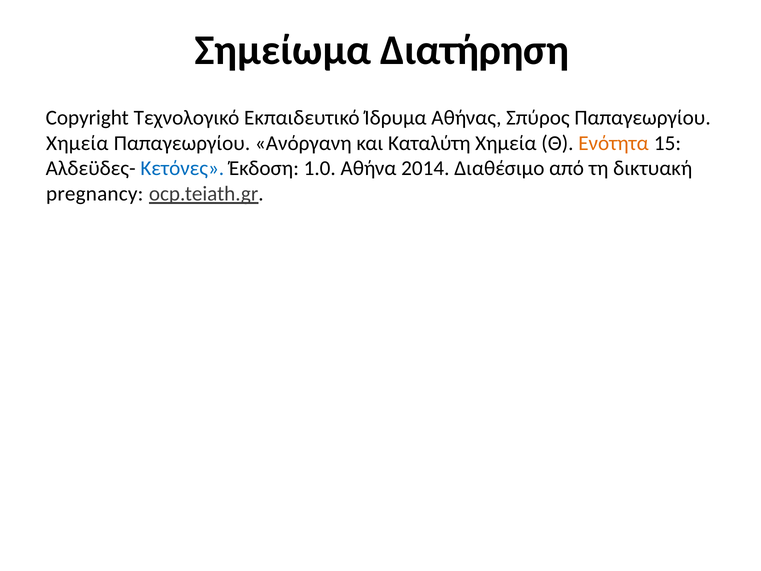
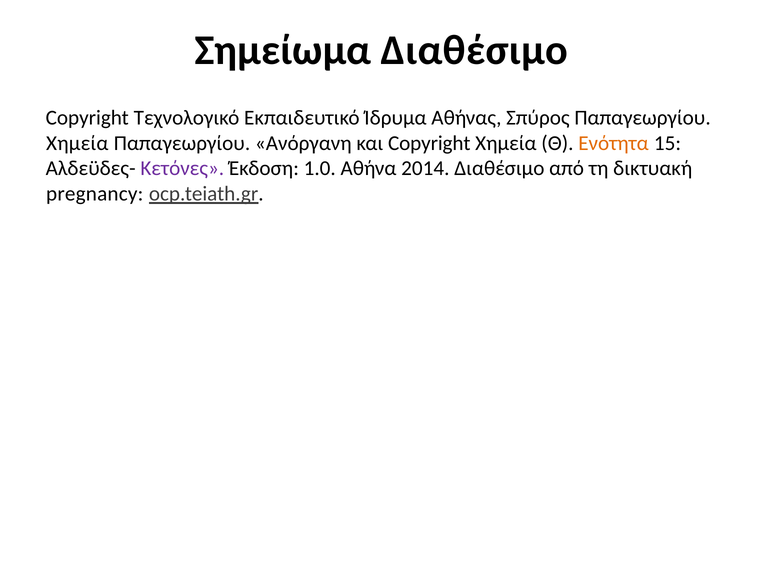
Σημείωμα Διατήρηση: Διατήρηση -> Διαθέσιμο (474, 50)
και Καταλύτη: Καταλύτη -> Copyright (429, 143)
Κετόνες colour: blue -> purple (182, 168)
